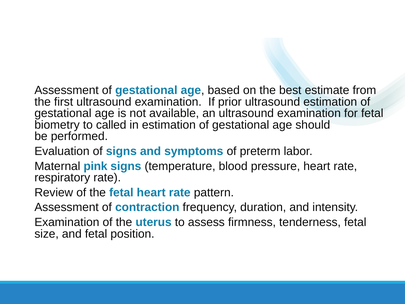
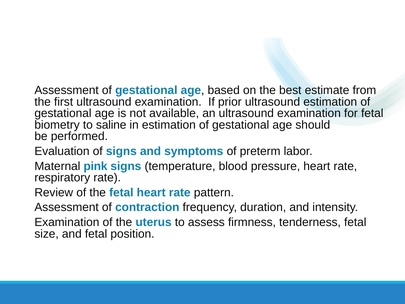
called: called -> saline (111, 125)
